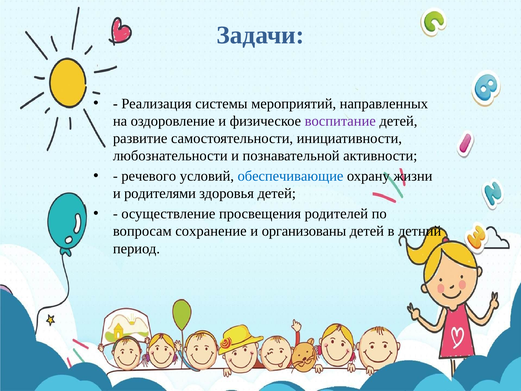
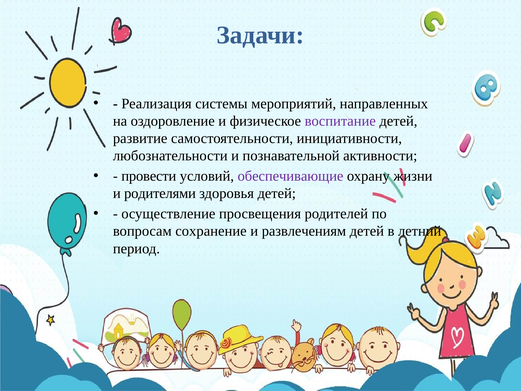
речевого: речевого -> провести (149, 176)
обеспечивающие colour: blue -> purple (291, 176)
организованы: организованы -> развлечениям (304, 231)
